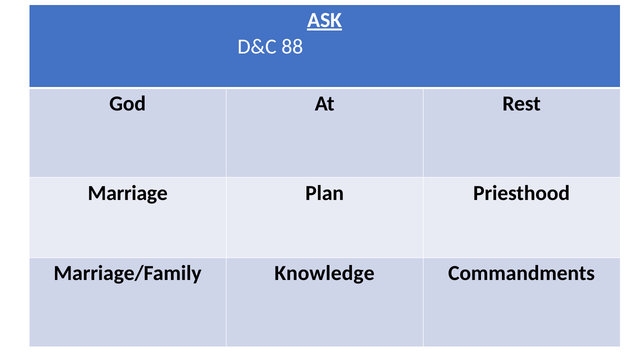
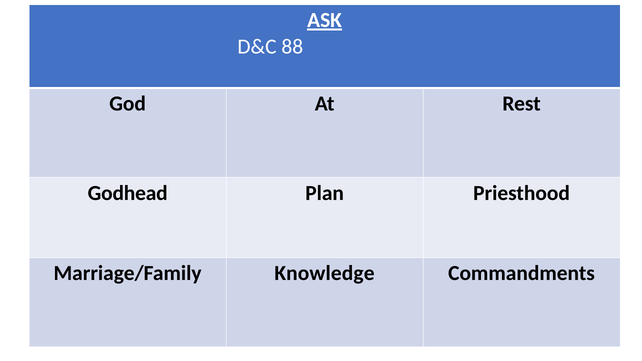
Marriage: Marriage -> Godhead (128, 193)
